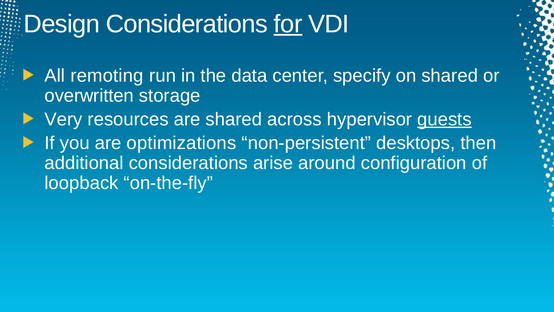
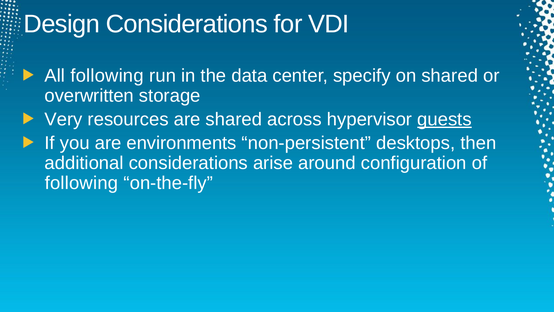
for underline: present -> none (288, 24)
All remoting: remoting -> following (107, 76)
optimizations: optimizations -> environments (182, 143)
loopback: loopback -> following (81, 183)
